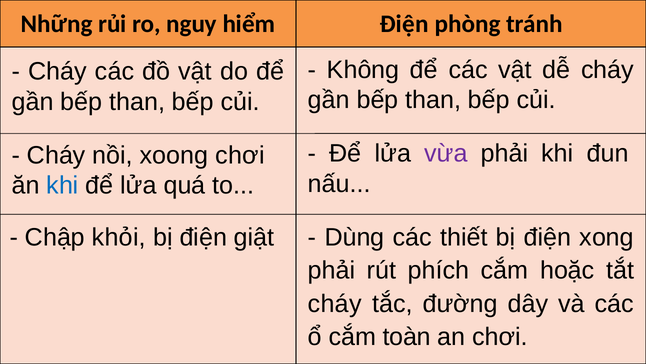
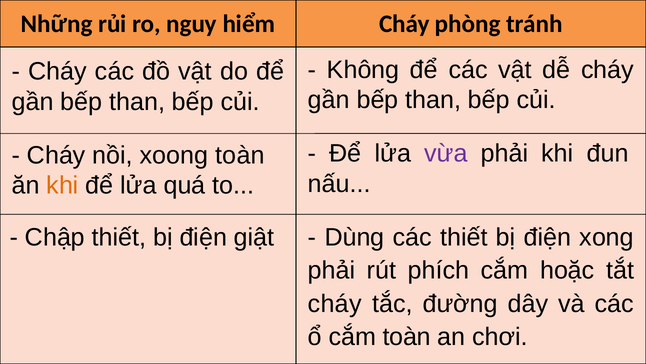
hiểm Điện: Điện -> Cháy (404, 24)
xoong chơi: chơi -> toàn (240, 155)
khi colour: blue -> orange (63, 185)
Chập khỏi: khỏi -> thiết (119, 237)
